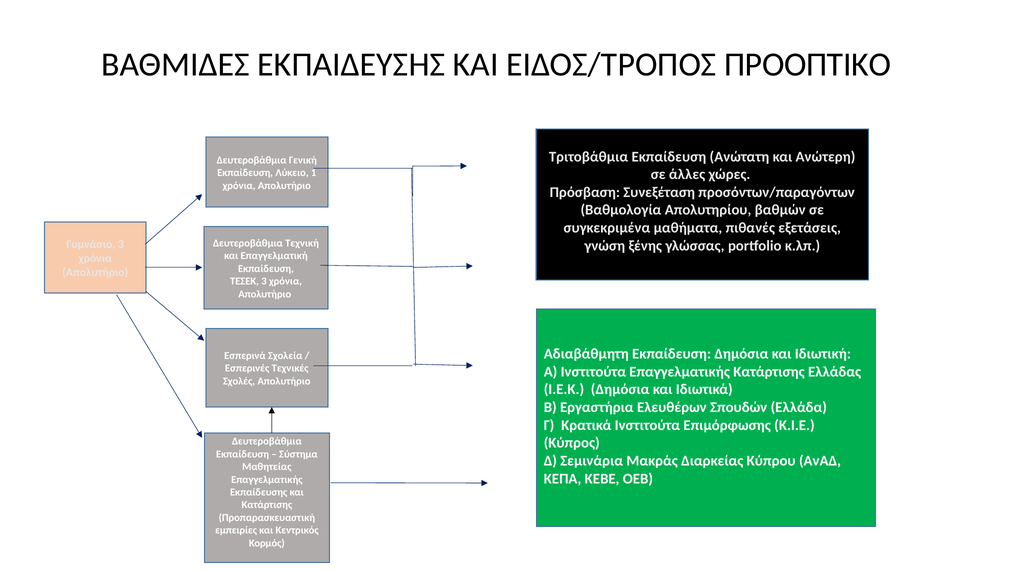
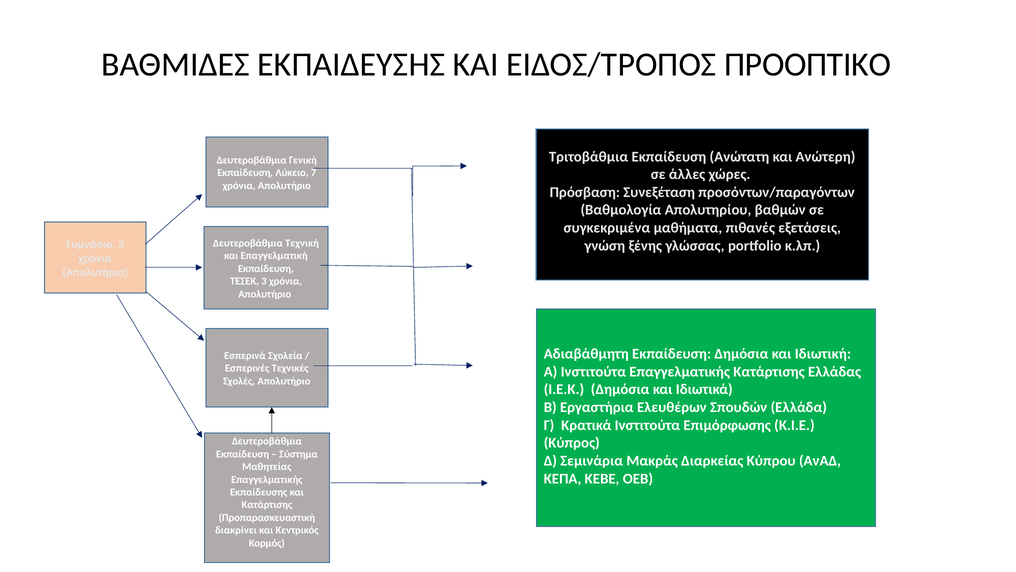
1: 1 -> 7 (314, 173)
εμπειρίες: εμπειρίες -> διακρίνει (236, 530)
